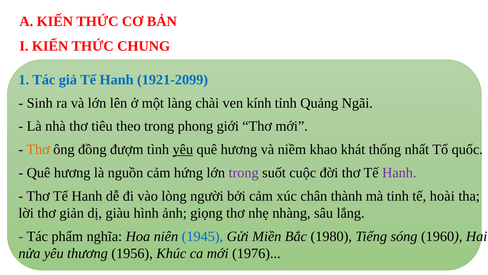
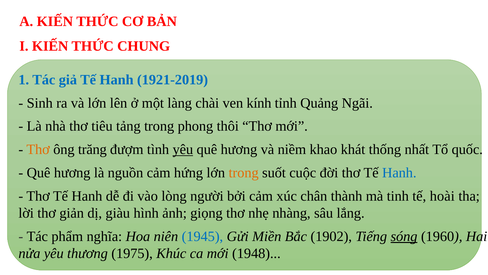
1921-2099: 1921-2099 -> 1921-2019 (173, 80)
theo: theo -> tảng (128, 126)
giới: giới -> thôi (228, 126)
đồng: đồng -> trăng (92, 149)
trong colour: purple -> orange (244, 172)
Hanh colour: purple -> blue (399, 172)
1980: 1980 -> 1902 (331, 236)
sóng underline: none -> present (404, 236)
1956: 1956 -> 1975 (132, 253)
1976: 1976 -> 1948 (256, 253)
